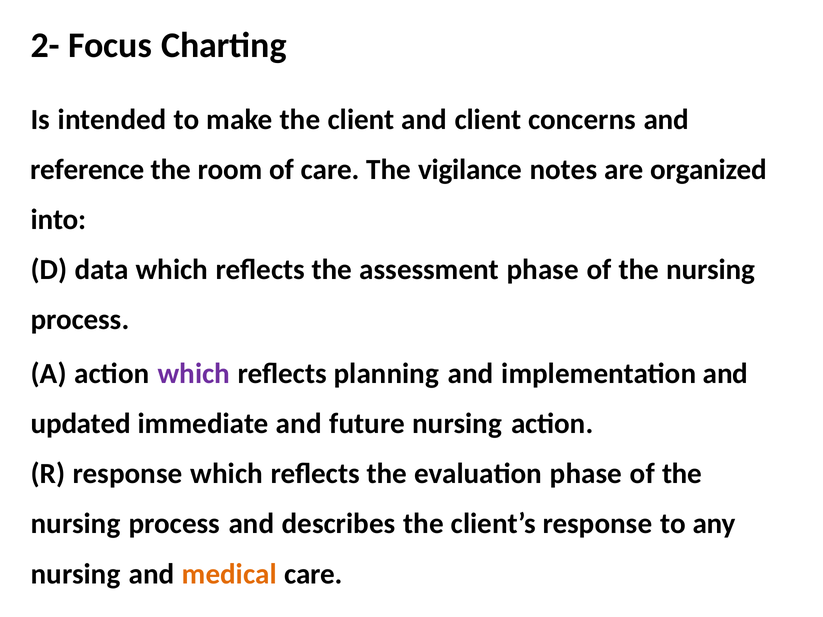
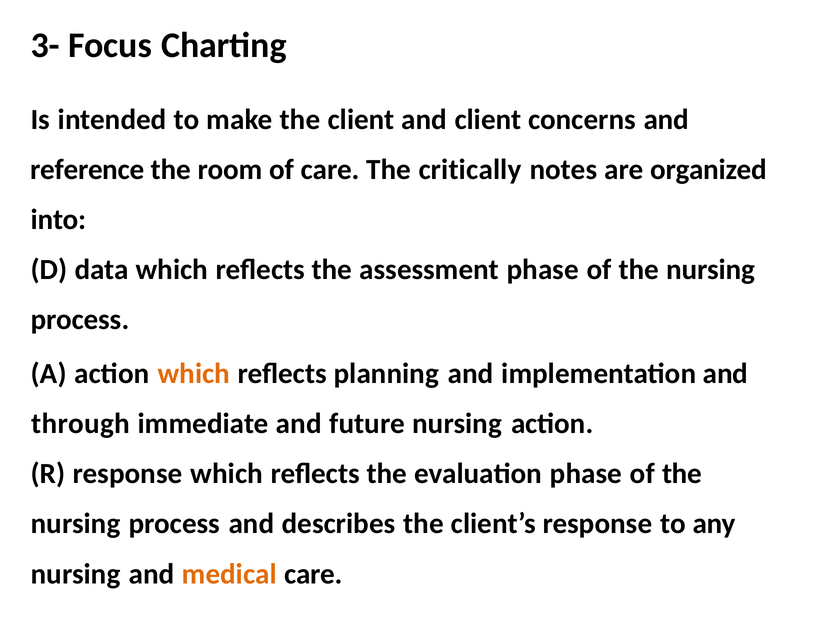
2-: 2- -> 3- (45, 46)
vigilance: vigilance -> critically (470, 170)
which colour: purple -> orange (194, 374)
updated: updated -> through (81, 424)
